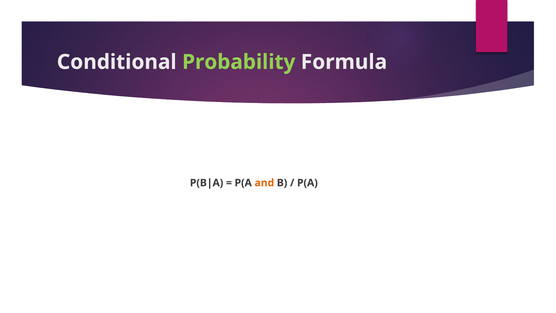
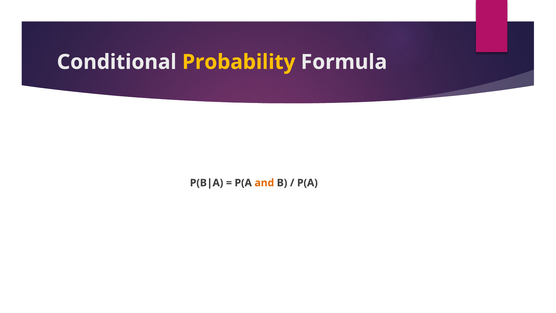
Probability colour: light green -> yellow (239, 62)
